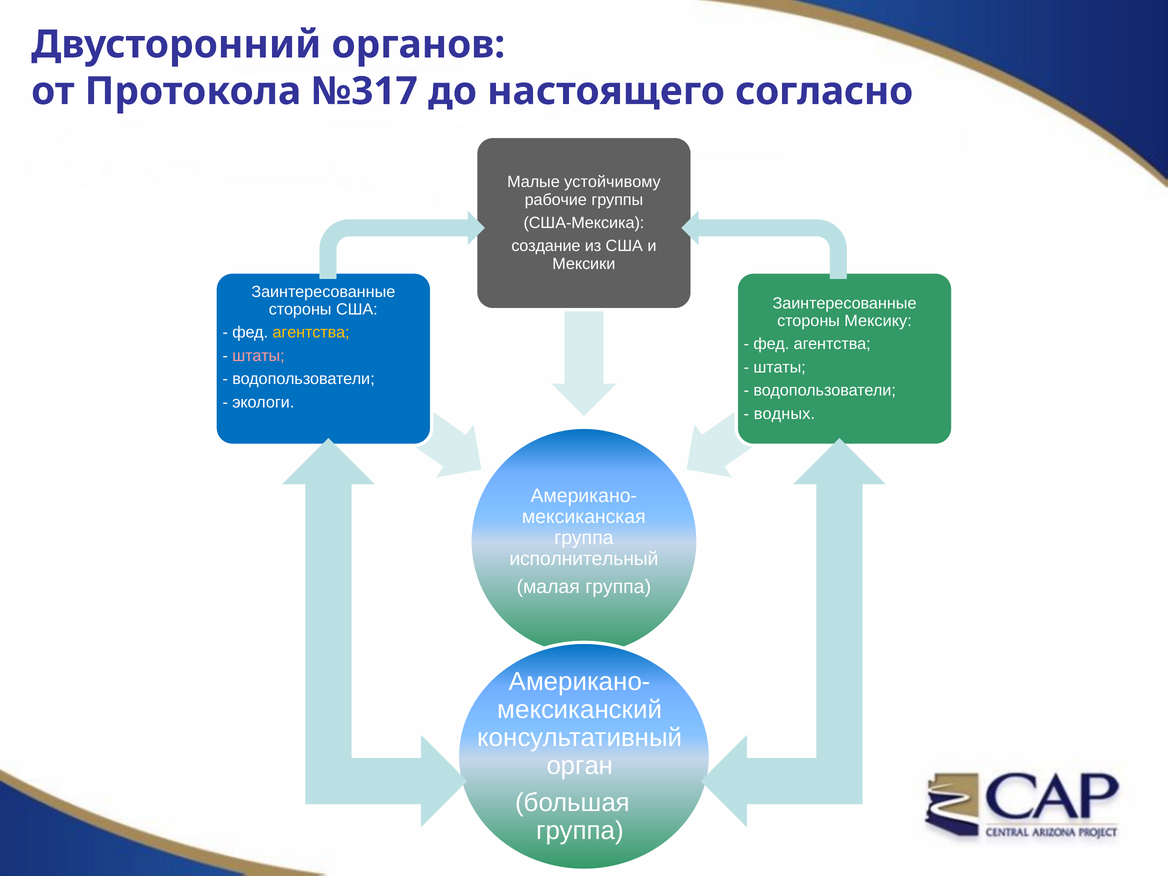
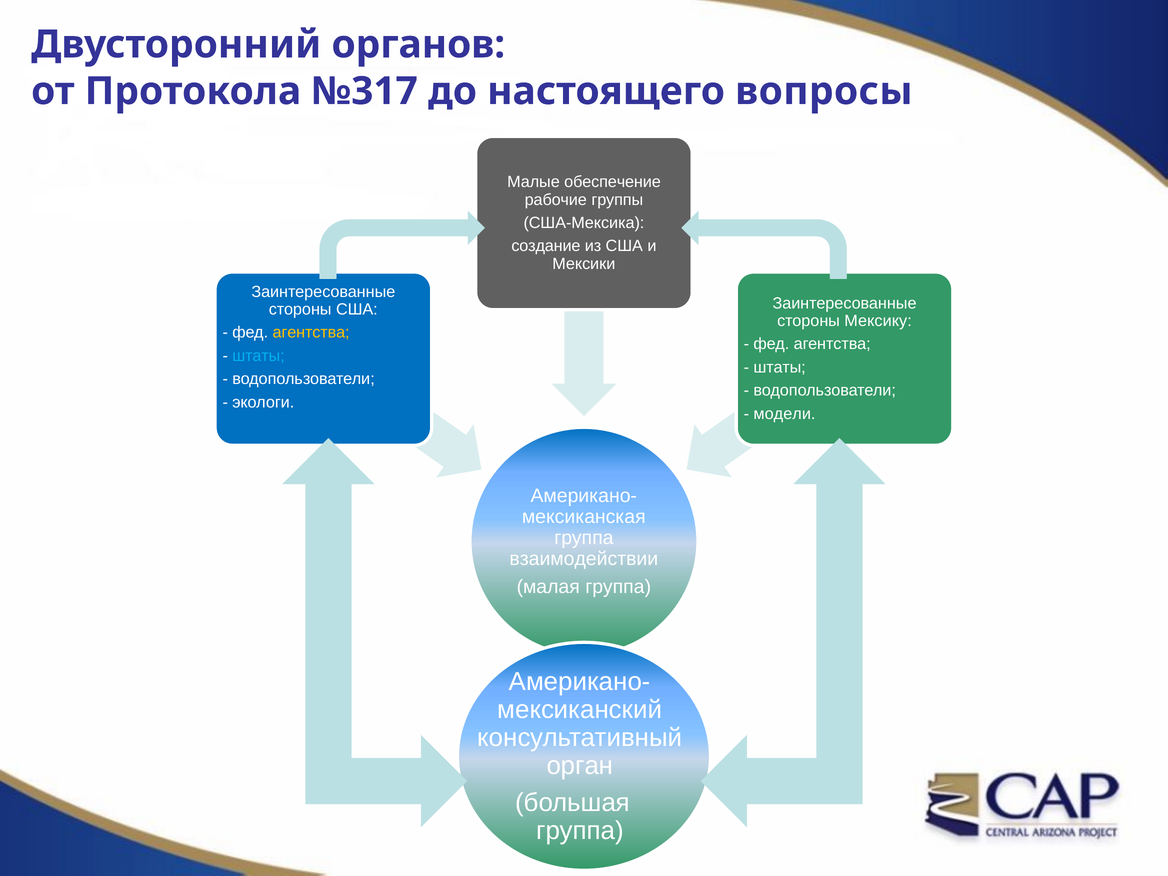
согласно: согласно -> вопросы (824, 91)
устойчивому: устойчивому -> обеспечение (613, 182)
штаты colour: pink -> light blue (258, 356)
водных: водных -> модели (784, 414)
исполнительный: исполнительный -> взаимодействии (584, 559)
